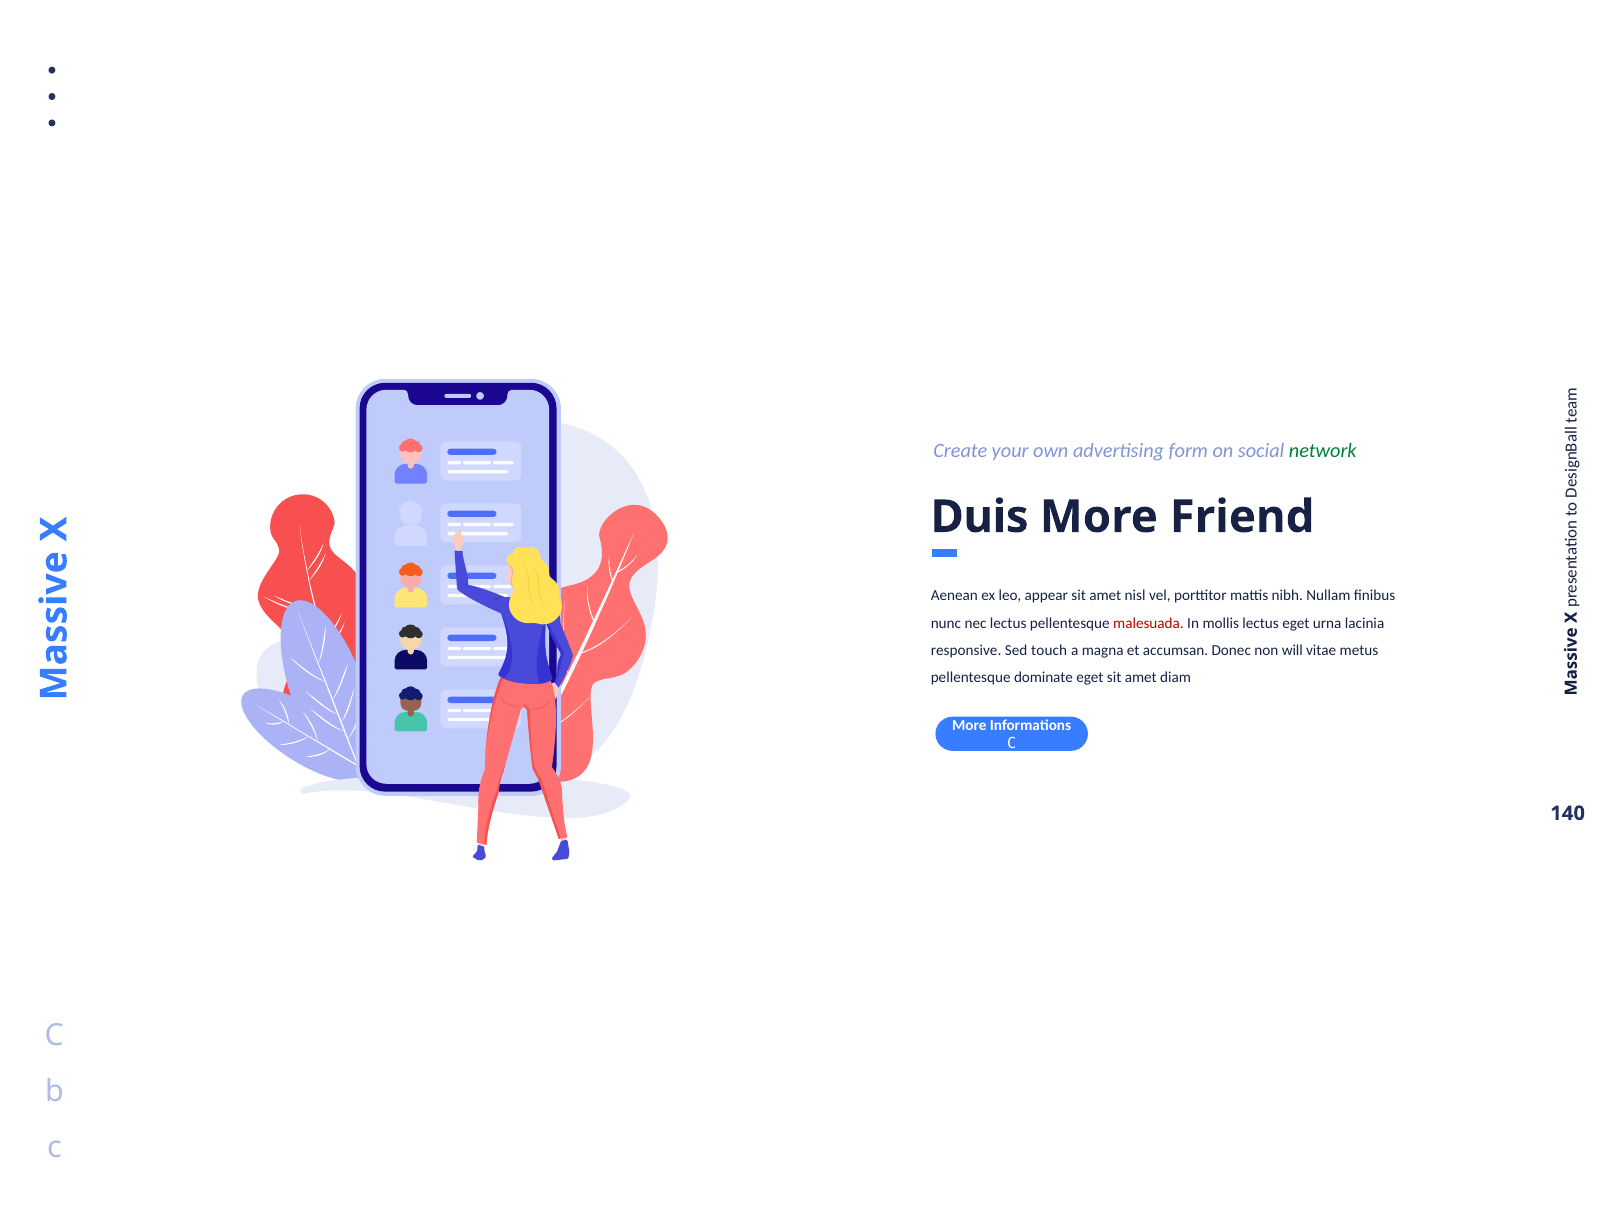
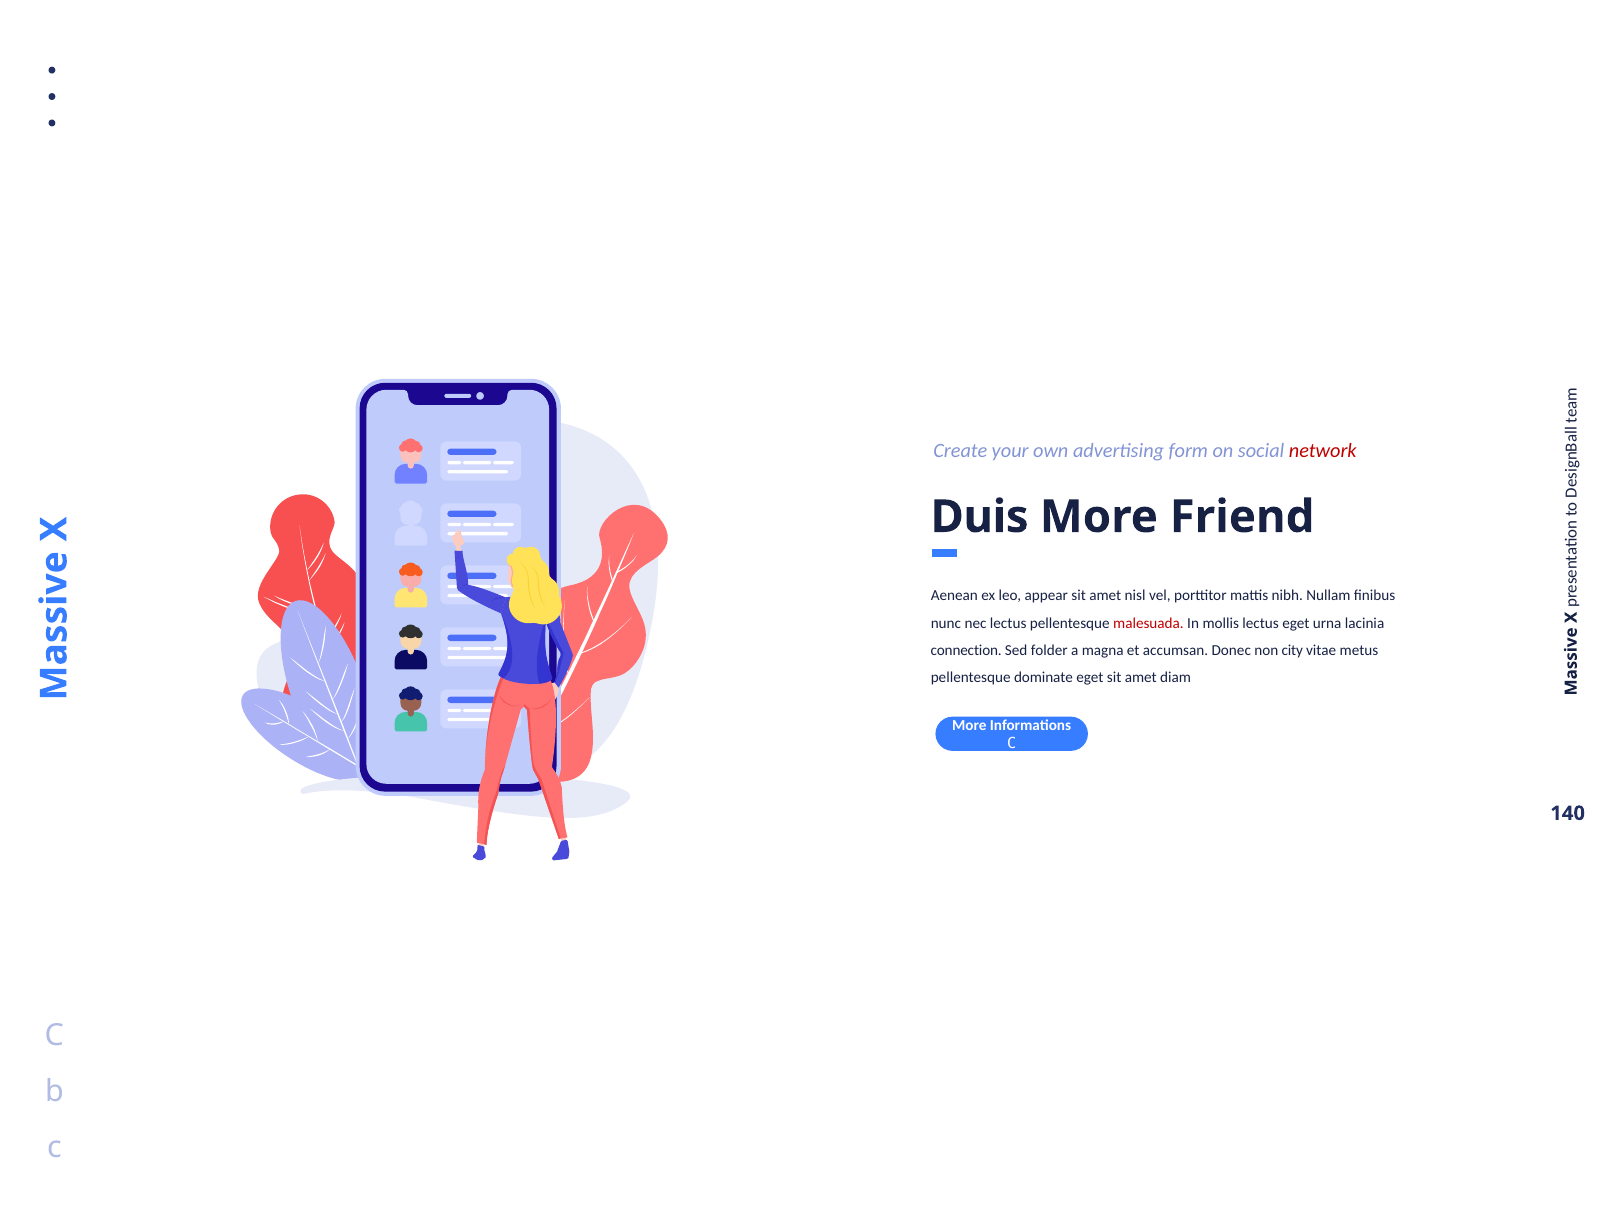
network colour: green -> red (1323, 451)
responsive: responsive -> connection (966, 650)
touch: touch -> folder (1049, 650)
will: will -> city (1292, 650)
